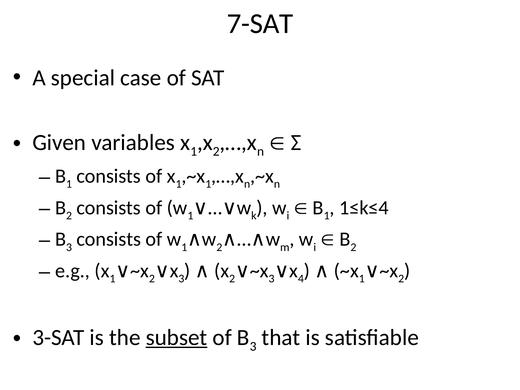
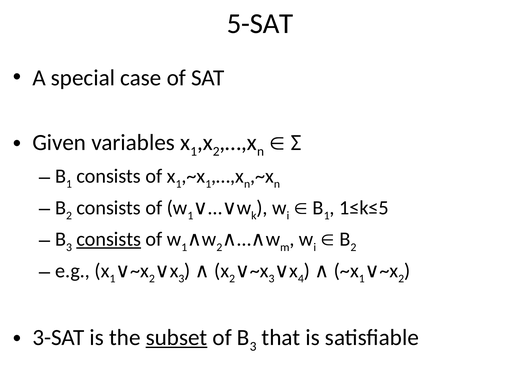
7-SAT: 7-SAT -> 5-SAT (260, 24)
1≤k≤4: 1≤k≤4 -> 1≤k≤5 (364, 208)
consists underline: none -> present (109, 239)
